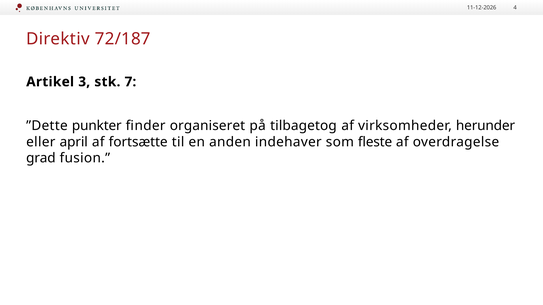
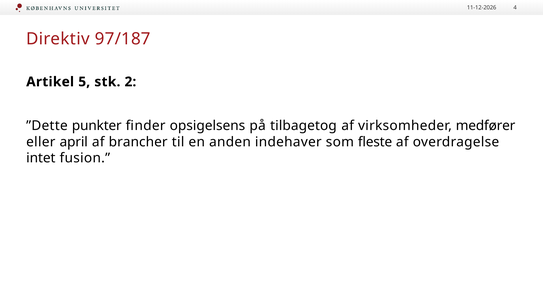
72/187: 72/187 -> 97/187 (123, 39)
3: 3 -> 5 (84, 82)
7: 7 -> 2 (130, 82)
organiseret: organiseret -> opsigelsens (207, 126)
herunder: herunder -> medfører (486, 126)
fortsætte: fortsætte -> brancher (138, 142)
grad: grad -> intet (41, 158)
